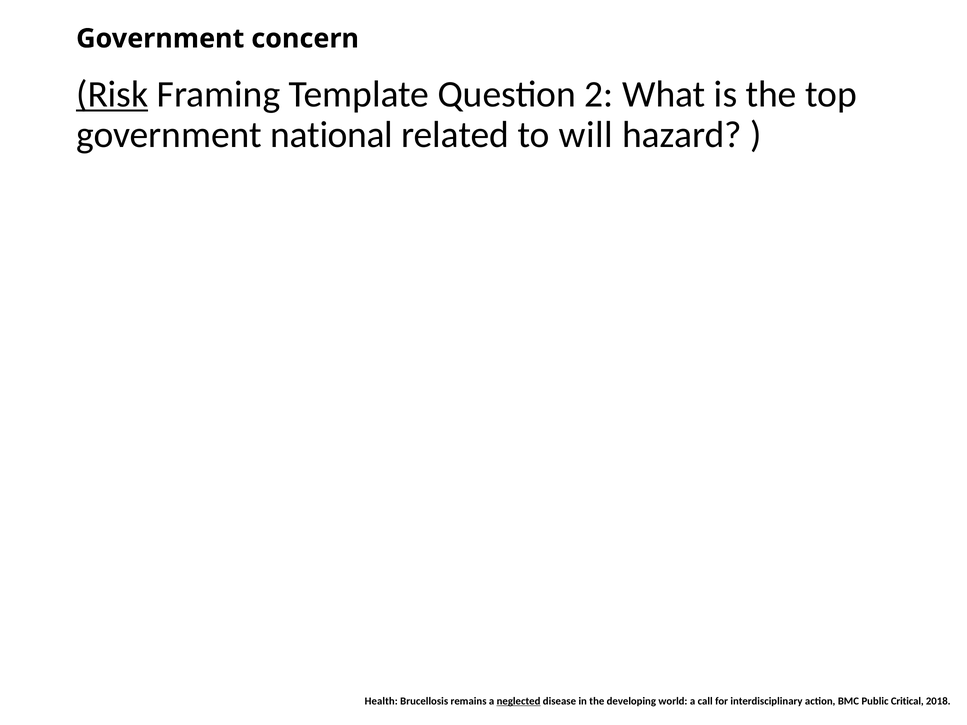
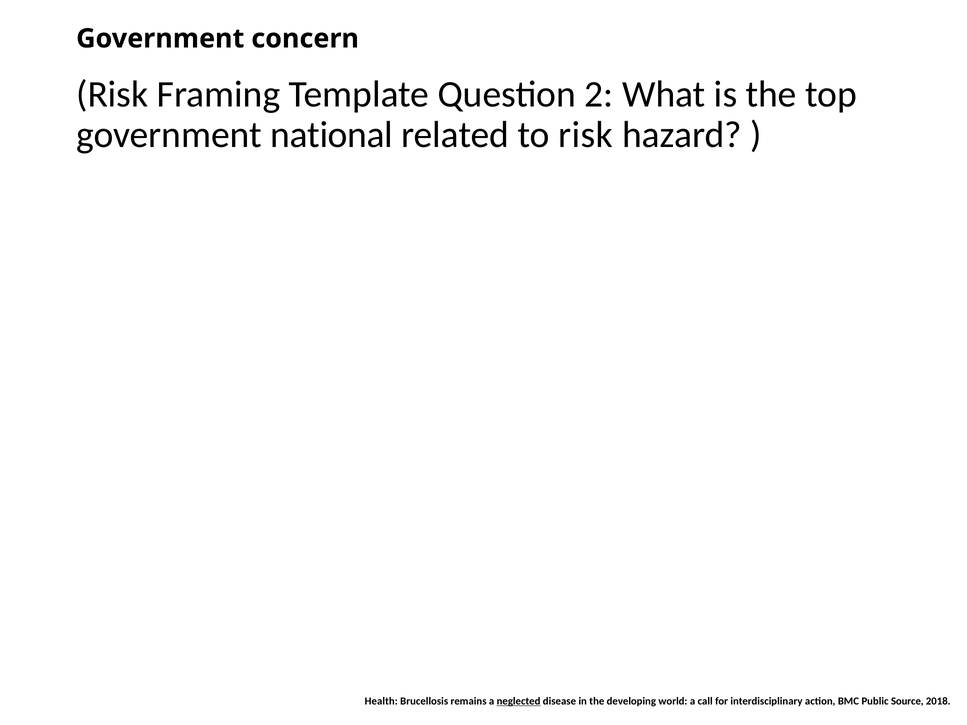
Risk underline: present -> none (112, 94)
to will: will -> risk (586, 135)
Critical: Critical -> Source (907, 701)
